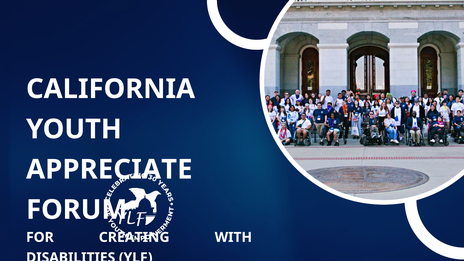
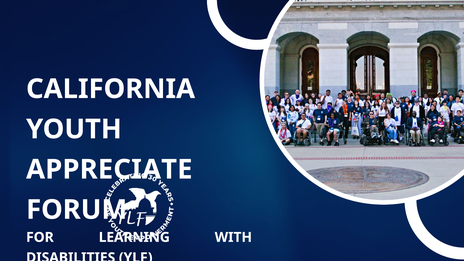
CREATING: CREATING -> LEARNING (134, 237)
